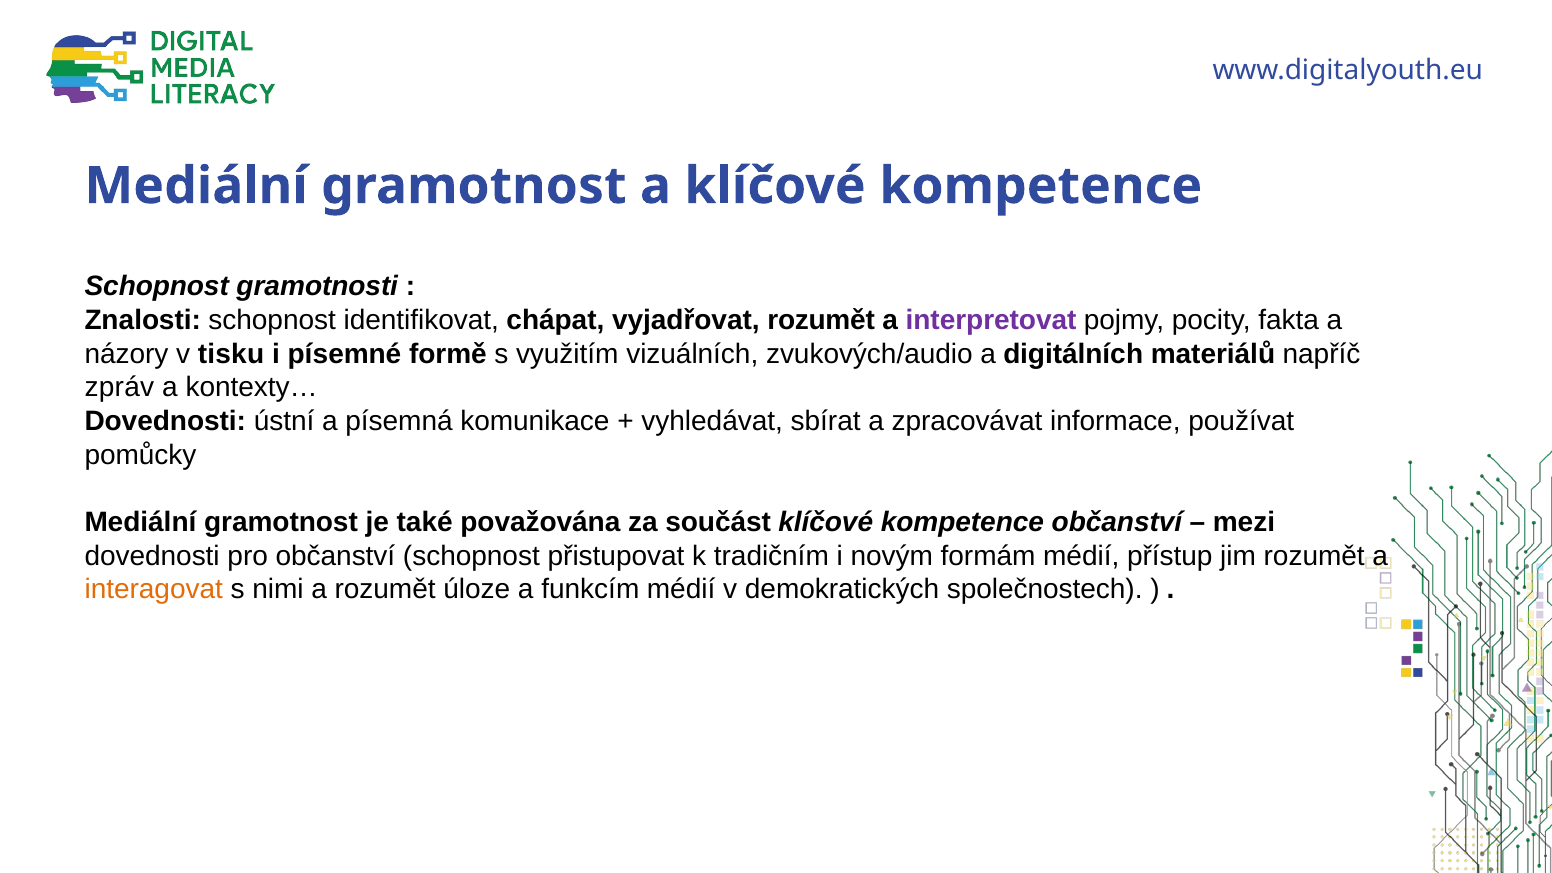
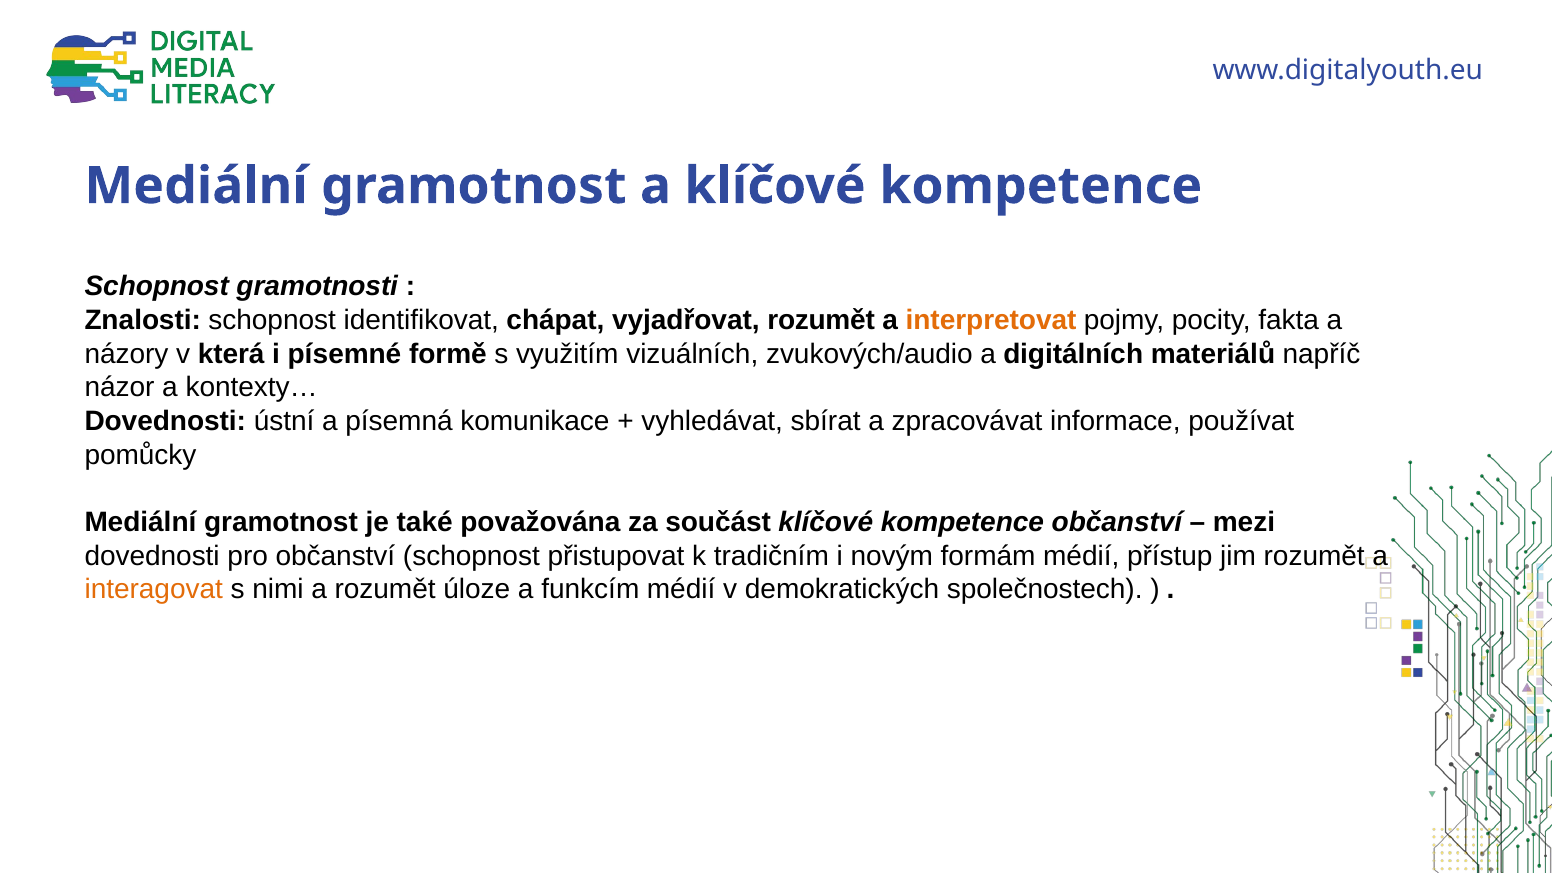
interpretovat colour: purple -> orange (991, 320)
tisku: tisku -> která (231, 354)
zpráv: zpráv -> názor (120, 387)
